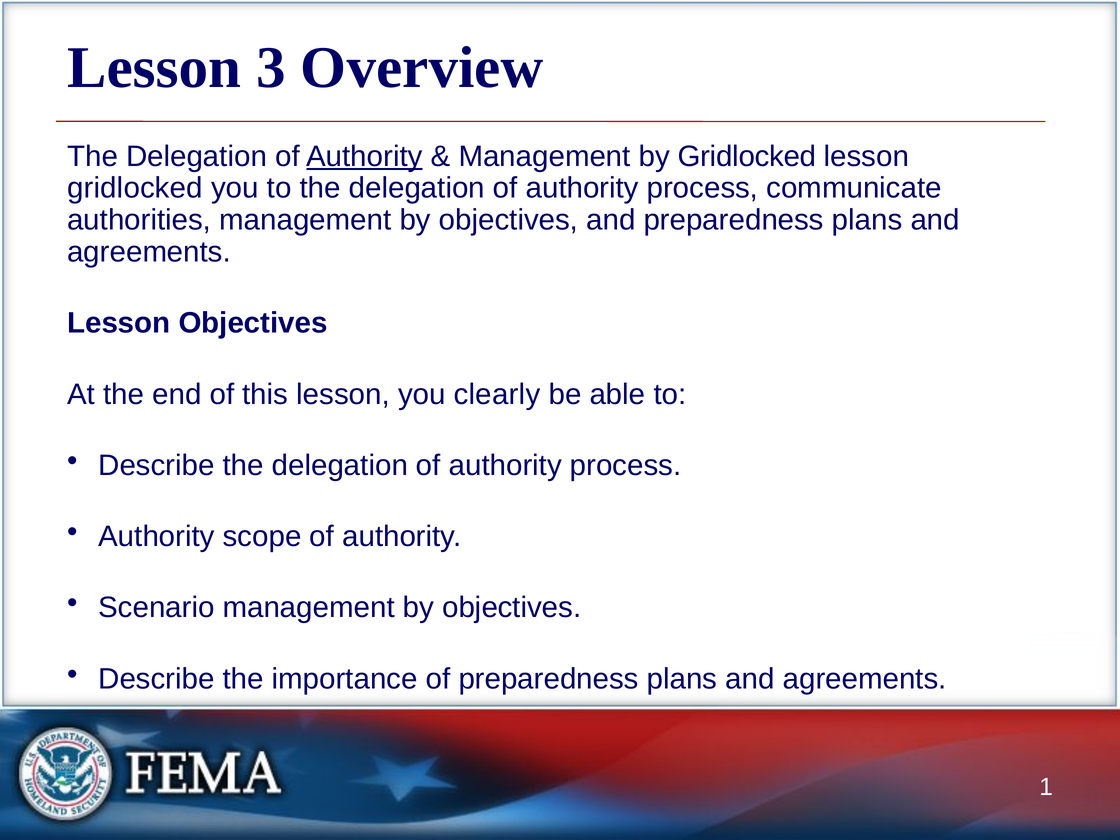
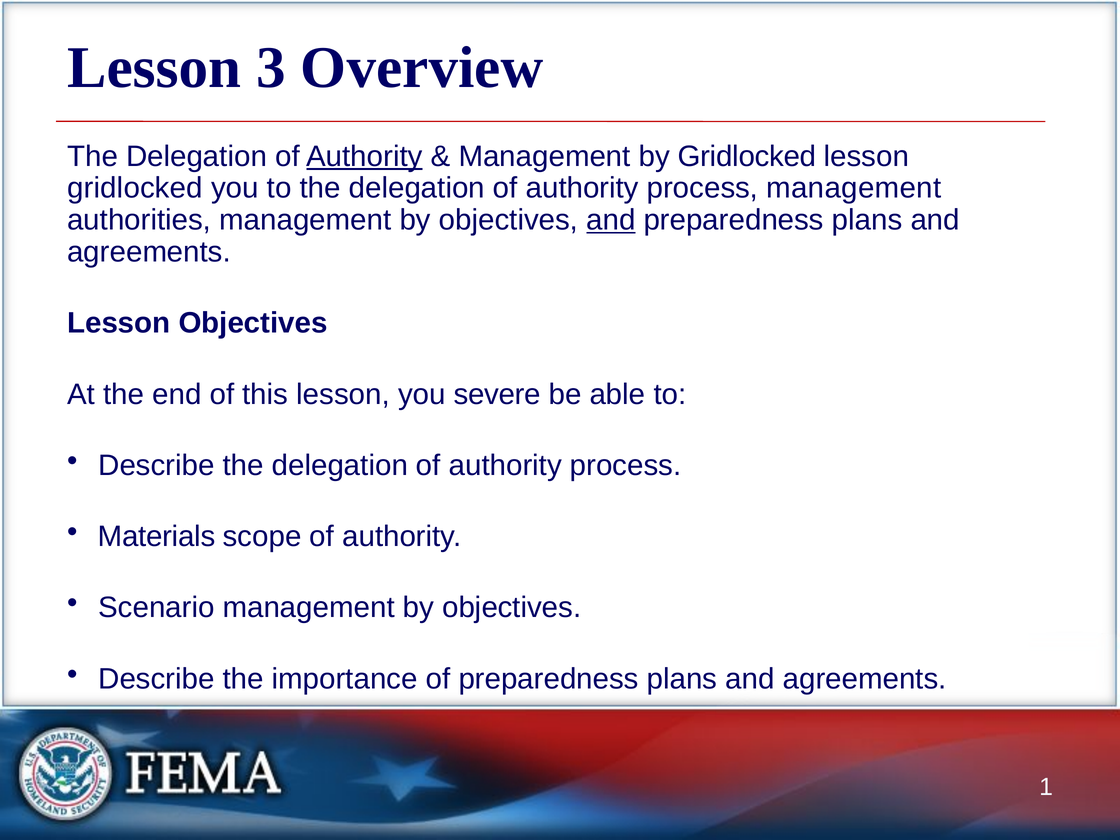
process communicate: communicate -> management (854, 188)
and underline: none -> present (611, 220)
clearly: clearly -> severe (497, 394)
Authority: Authority -> Materials (157, 537)
